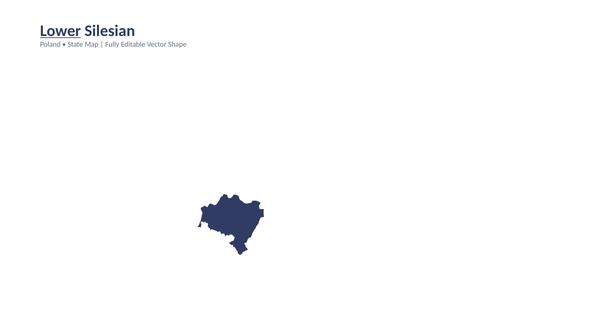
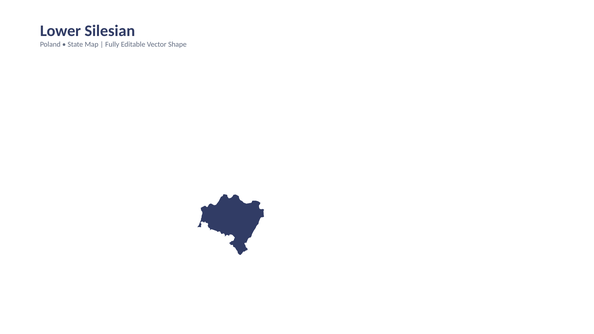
Lower underline: present -> none (60, 31)
